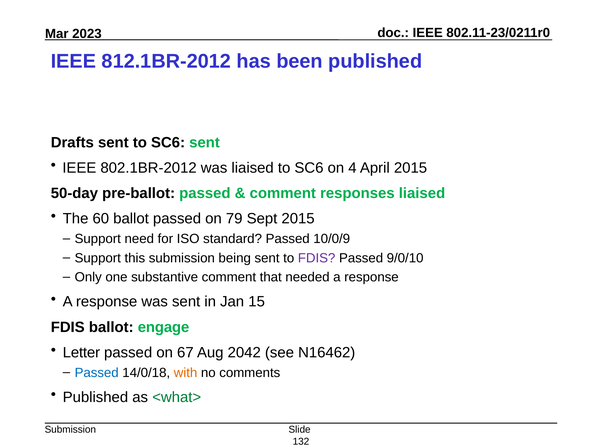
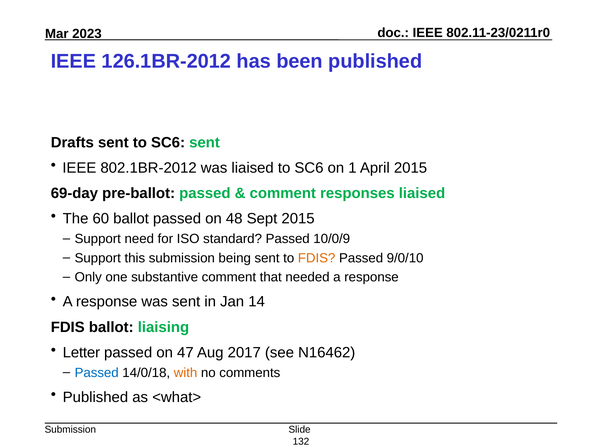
812.1BR-2012: 812.1BR-2012 -> 126.1BR-2012 (166, 61)
4: 4 -> 1 (352, 168)
50-day: 50-day -> 69-day (74, 193)
79: 79 -> 48 (234, 219)
FDIS colour: purple -> orange (317, 258)
15: 15 -> 14 (257, 302)
engage: engage -> liaising (163, 327)
67: 67 -> 47 (185, 352)
2042: 2042 -> 2017 (244, 352)
<what> colour: green -> black (177, 397)
